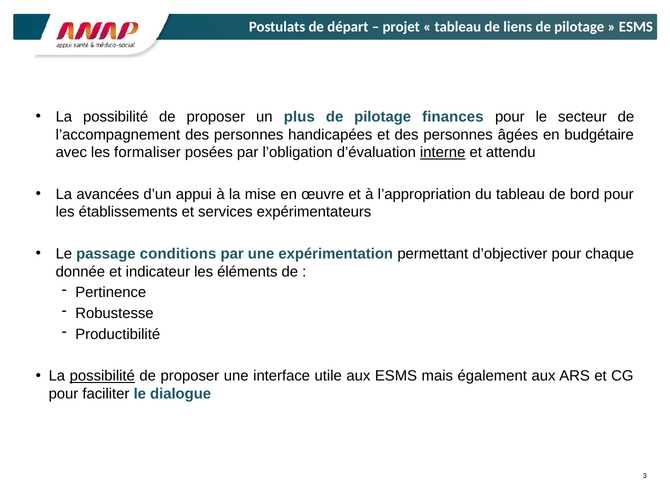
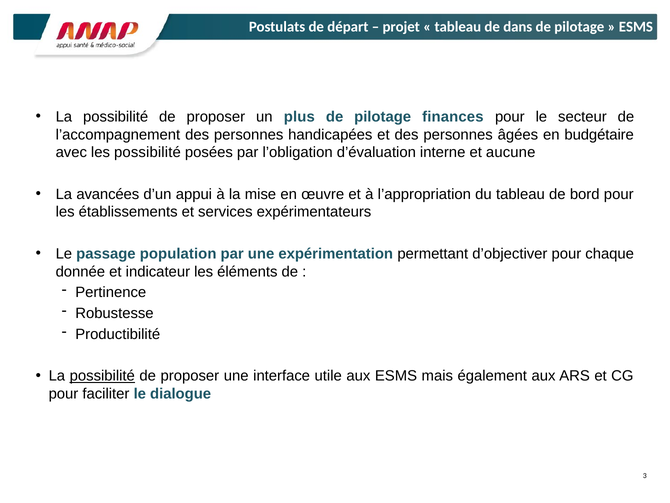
liens: liens -> dans (518, 27)
les formaliser: formaliser -> possibilité (147, 152)
interne underline: present -> none (443, 152)
attendu: attendu -> aucune (511, 152)
conditions: conditions -> population (178, 254)
